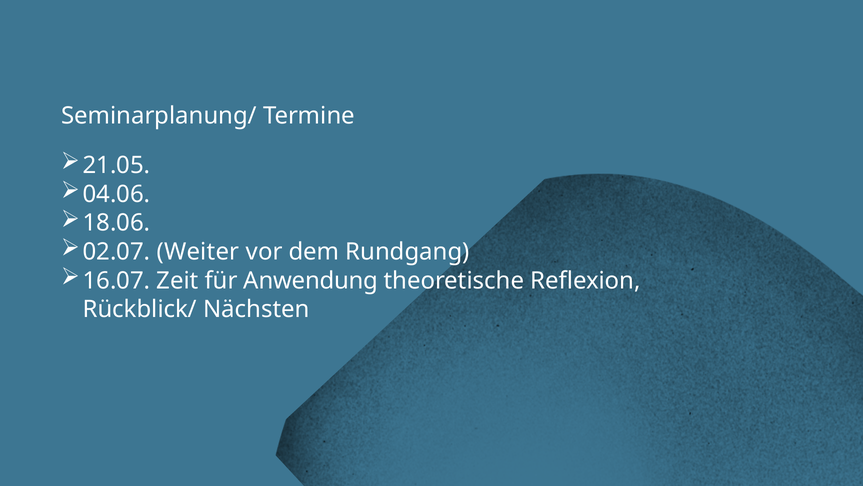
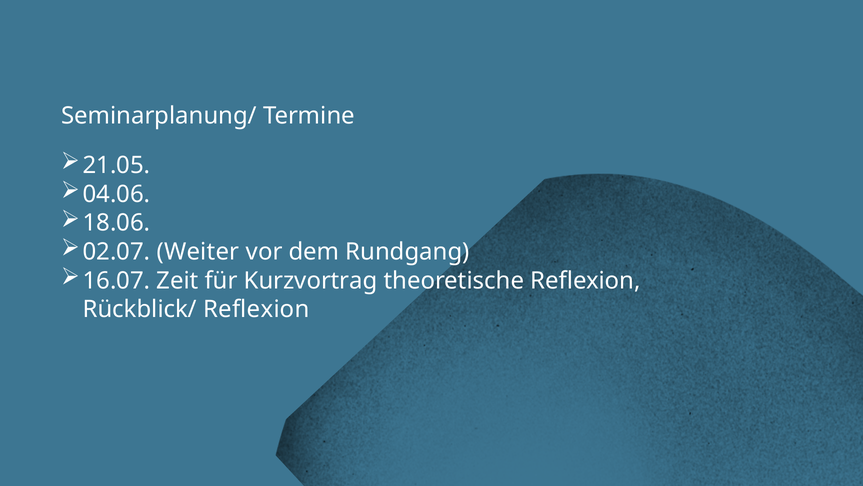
Anwendung: Anwendung -> Kurzvortrag (311, 280)
Rückblick/ Nächsten: Nächsten -> Reflexion (256, 309)
